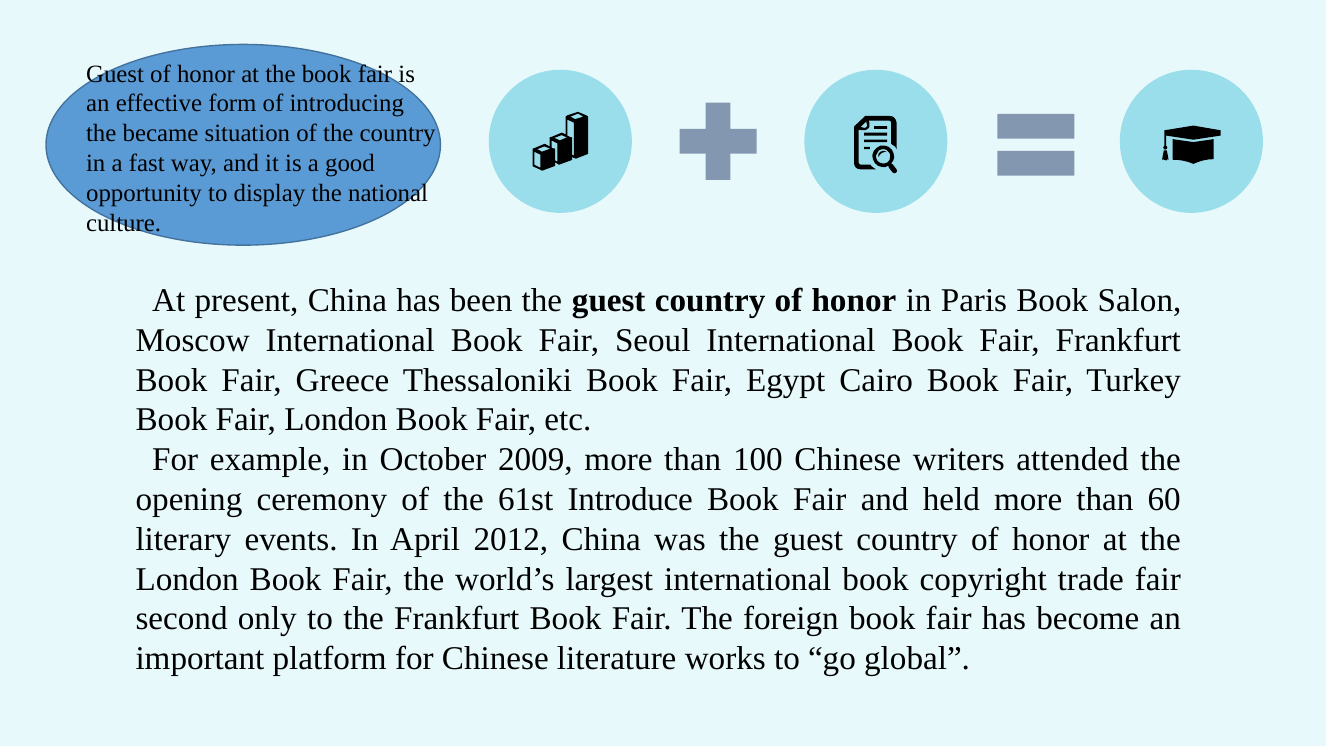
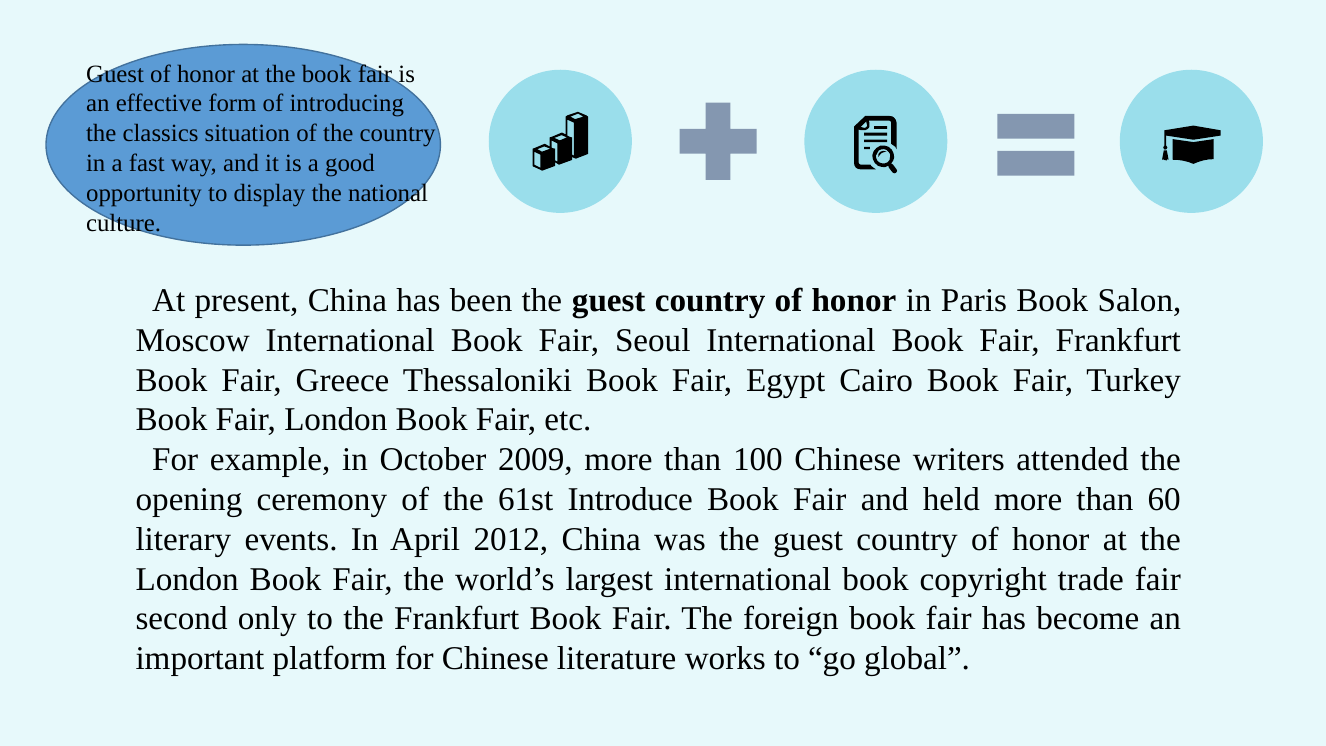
became: became -> classics (161, 134)
